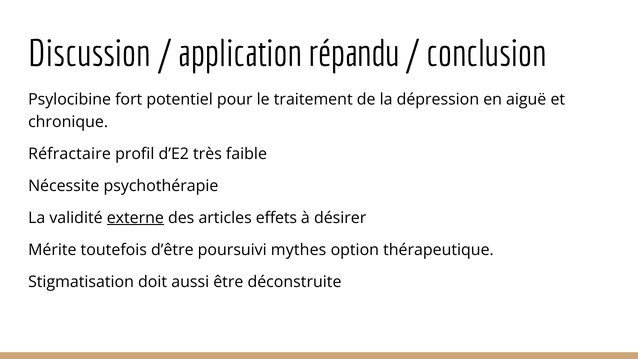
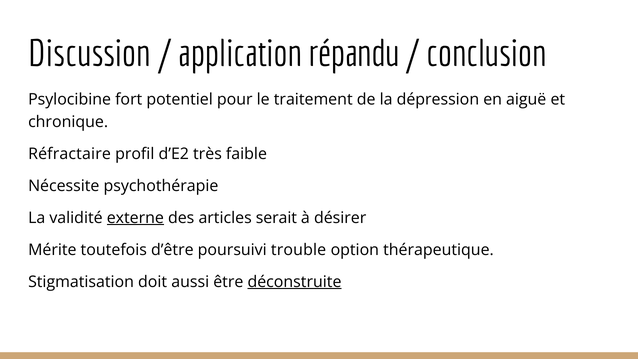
effets: effets -> serait (276, 218)
mythes: mythes -> trouble (299, 250)
déconstruite underline: none -> present (294, 282)
